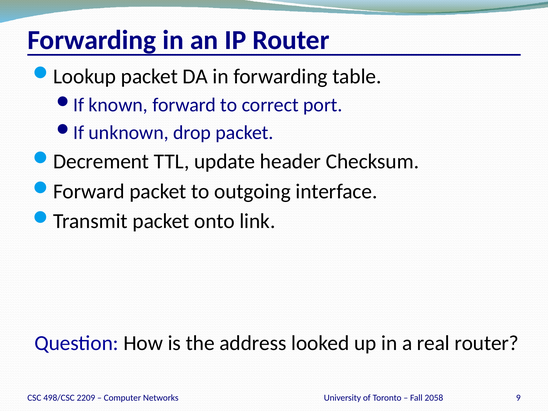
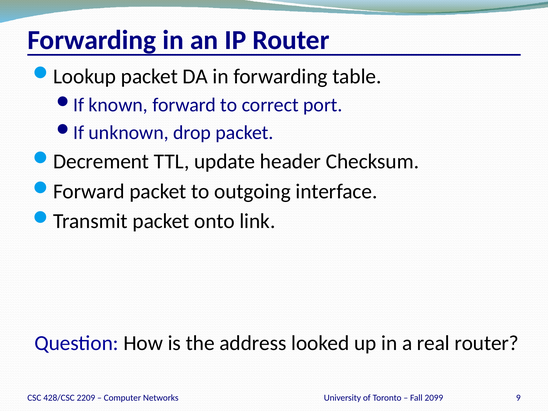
2058: 2058 -> 2099 (434, 398)
498/CSC: 498/CSC -> 428/CSC (59, 398)
